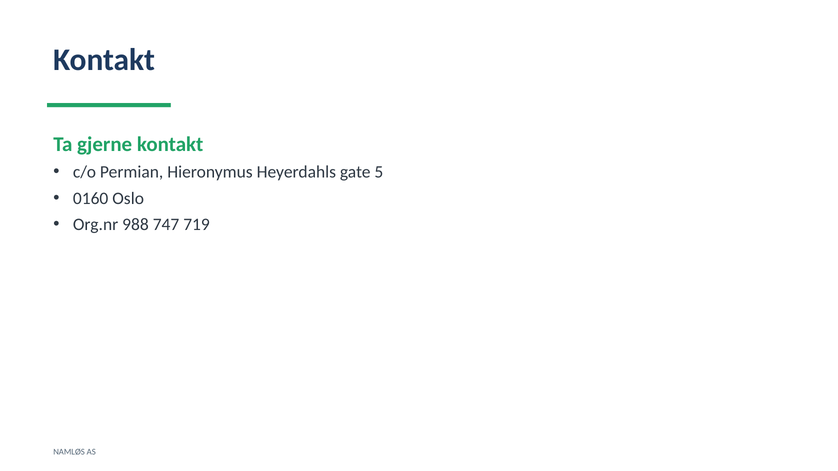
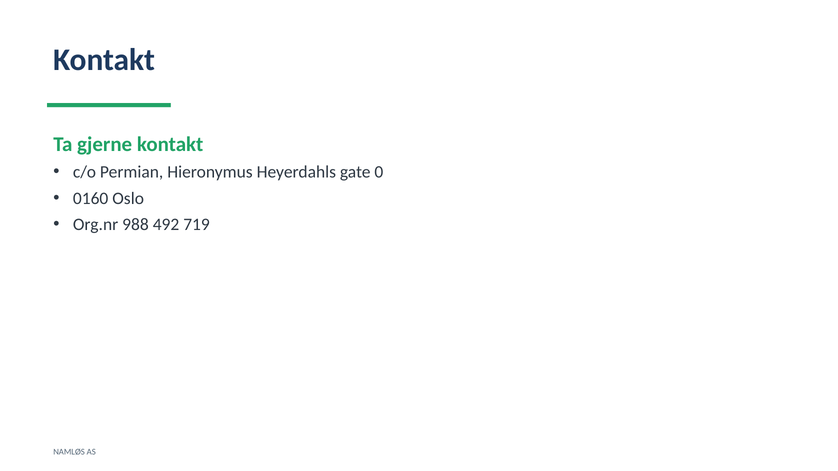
5: 5 -> 0 (379, 172)
747: 747 -> 492 (166, 225)
